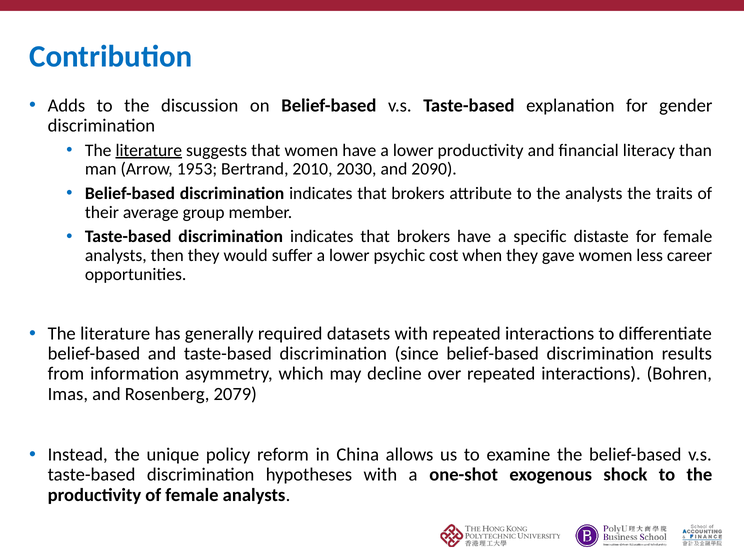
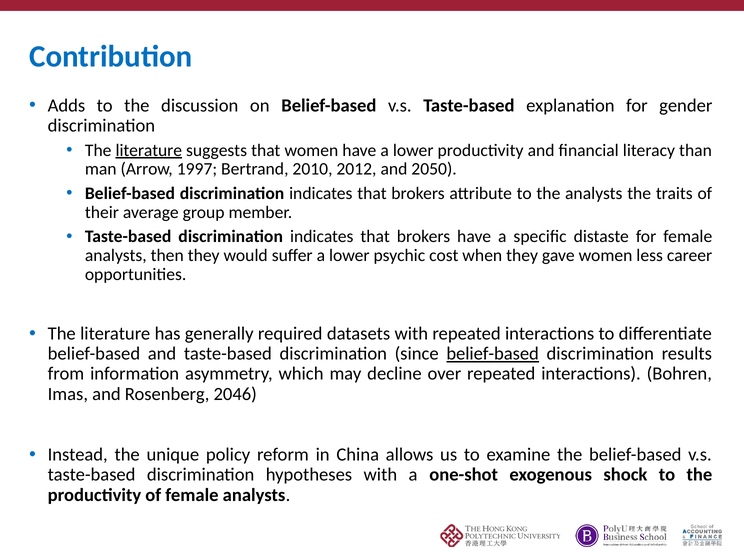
1953: 1953 -> 1997 (197, 169)
2030: 2030 -> 2012 (356, 169)
2090: 2090 -> 2050 (434, 169)
belief-based underline: none -> present (493, 354)
2079: 2079 -> 2046 (235, 394)
